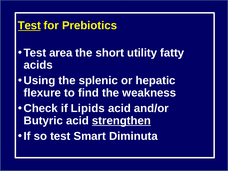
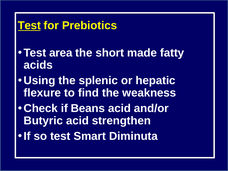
utility: utility -> made (142, 53)
Lipids: Lipids -> Beans (88, 108)
strengthen underline: present -> none (121, 121)
